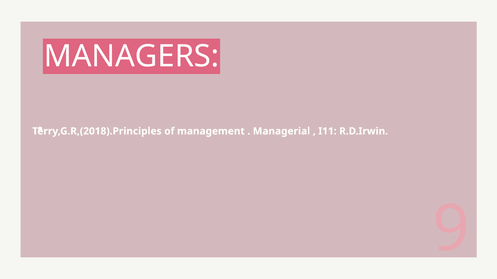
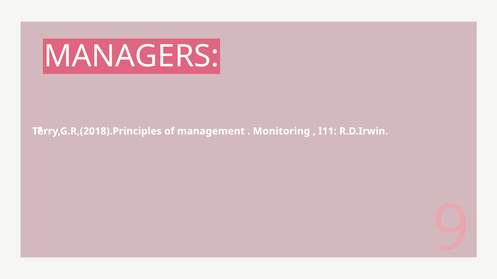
Managerial: Managerial -> Monitoring (282, 131)
